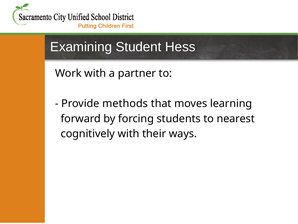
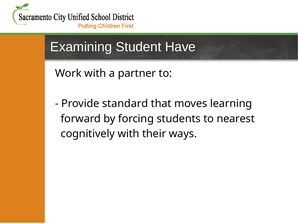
Hess: Hess -> Have (180, 47)
methods: methods -> standard (125, 103)
